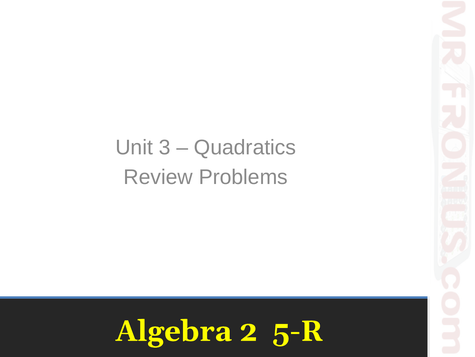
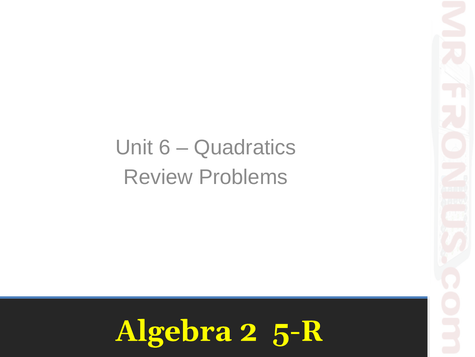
3: 3 -> 6 (165, 147)
